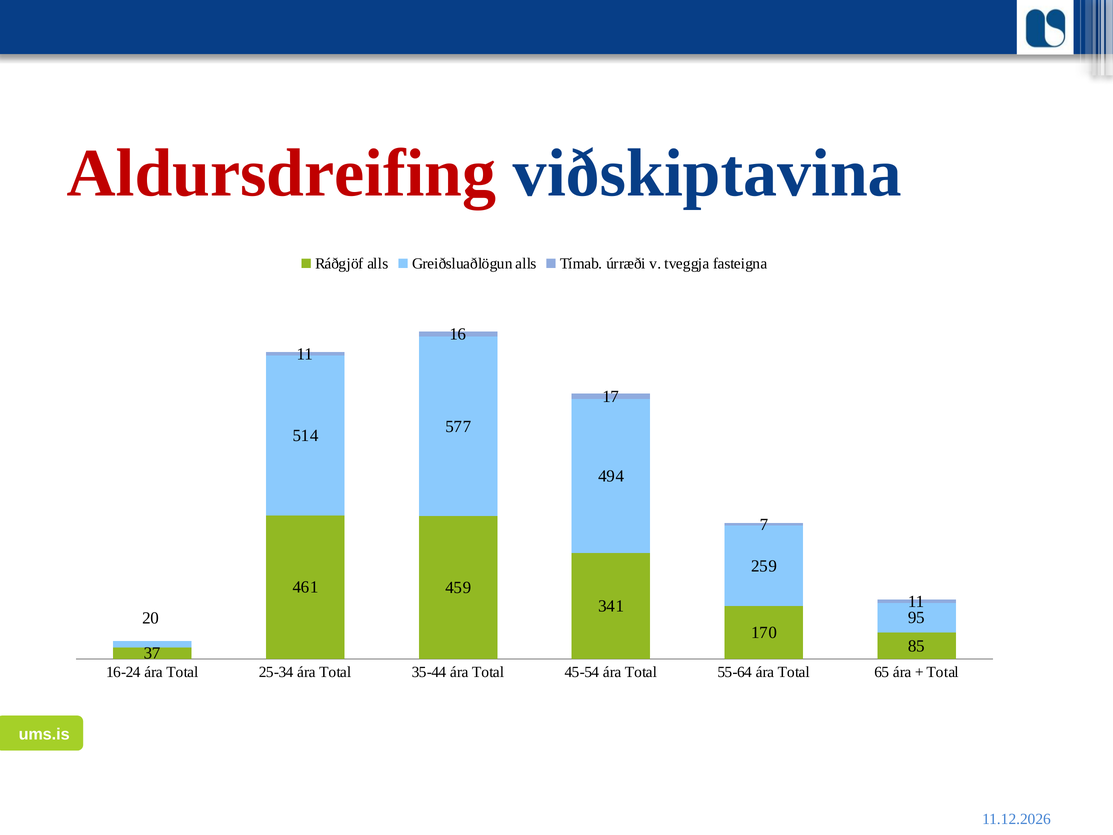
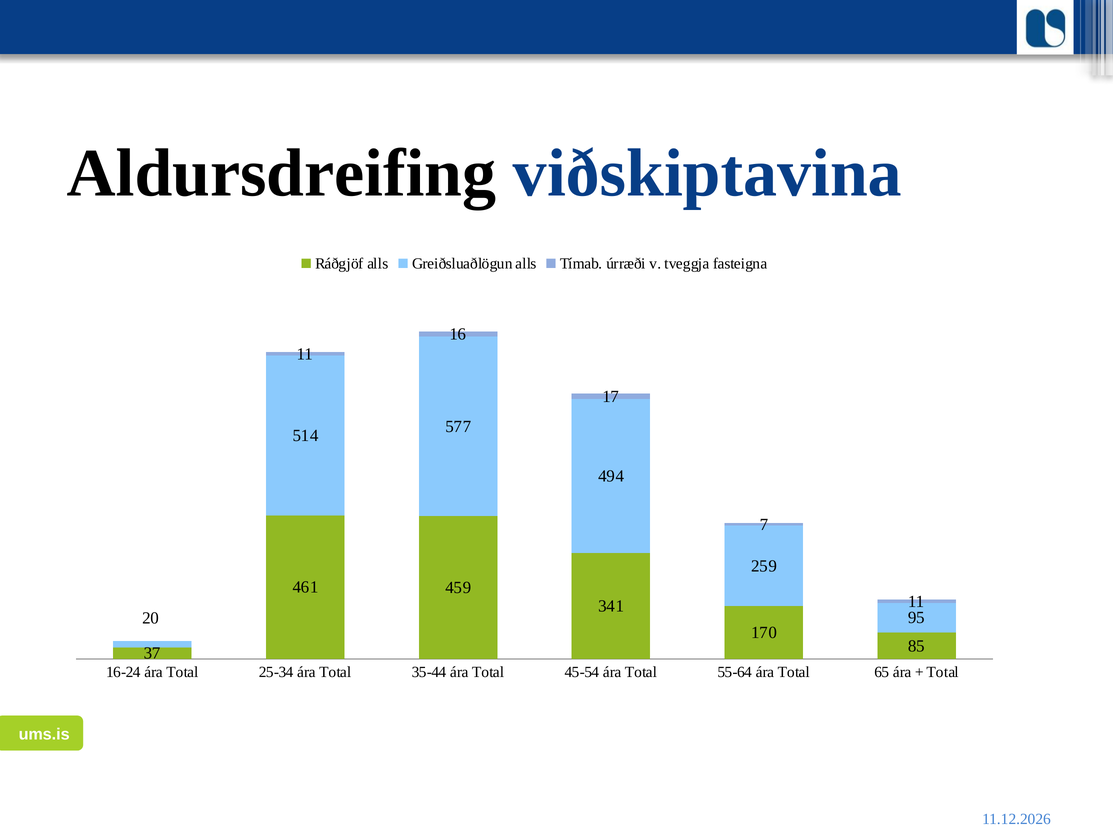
Aldursdreifing colour: red -> black (281, 173)
